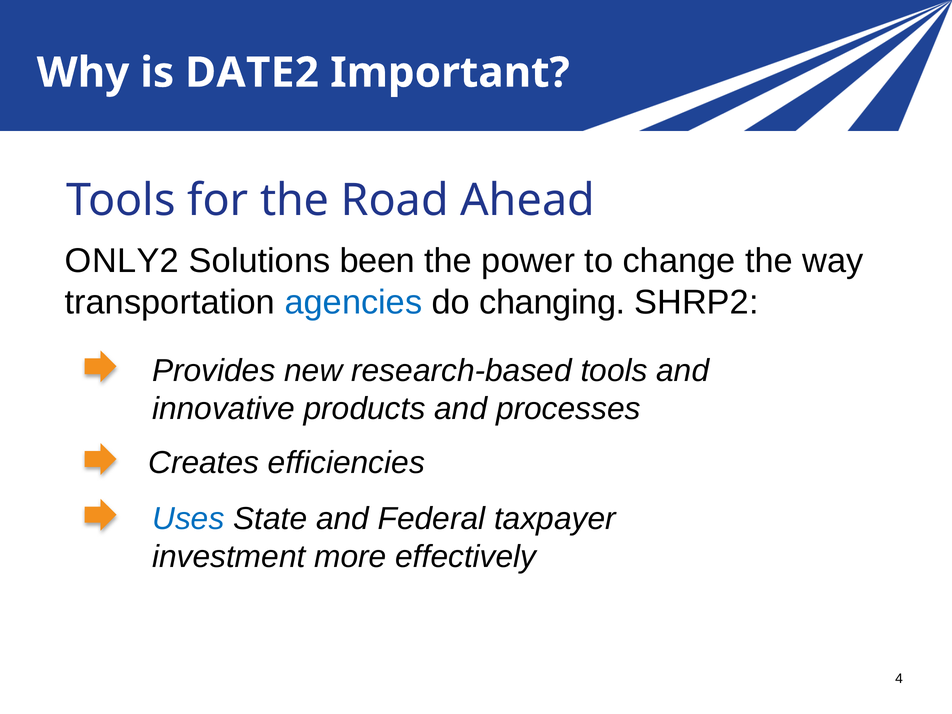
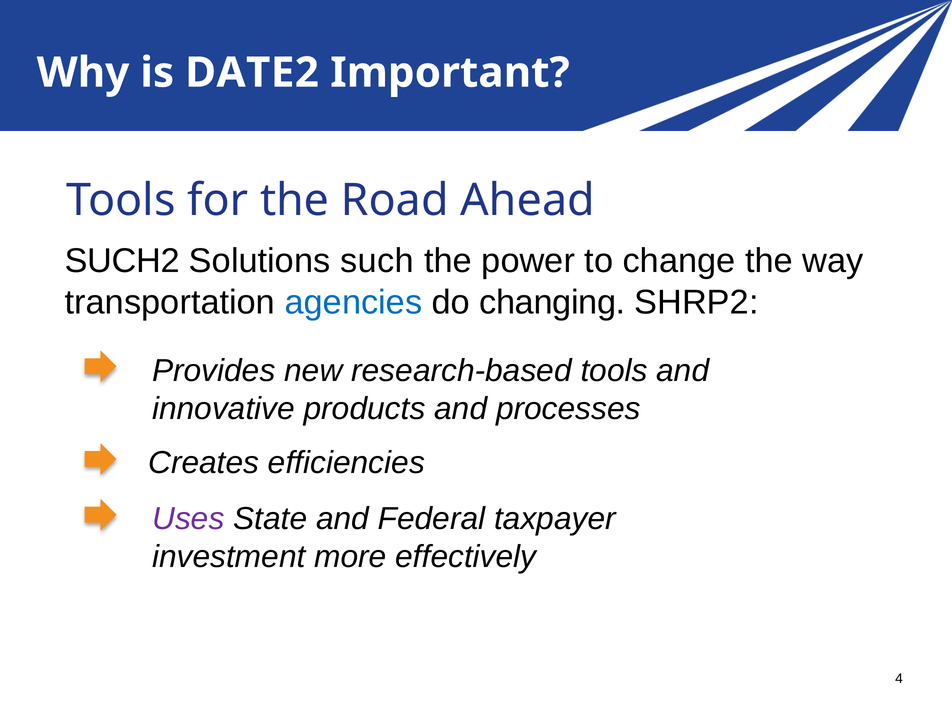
ONLY2: ONLY2 -> SUCH2 (122, 261)
been: been -> such (377, 261)
Uses colour: blue -> purple (188, 519)
